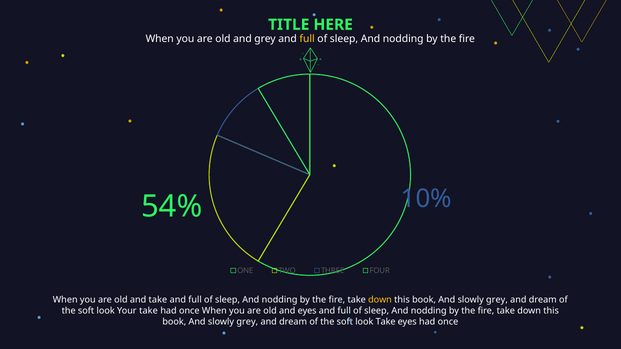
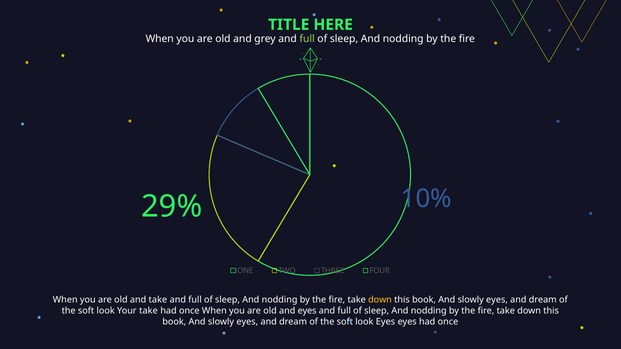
full colour: yellow -> light green (307, 39)
54%: 54% -> 29% (172, 207)
grey: grey -> eyes (497, 300)
grey: grey -> eyes (247, 322)
look Take: Take -> Eyes (386, 322)
